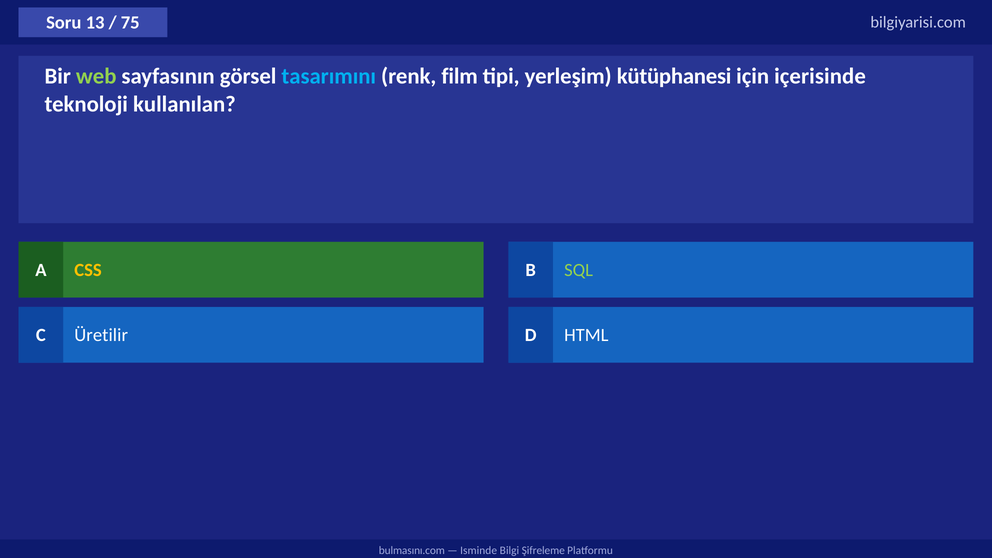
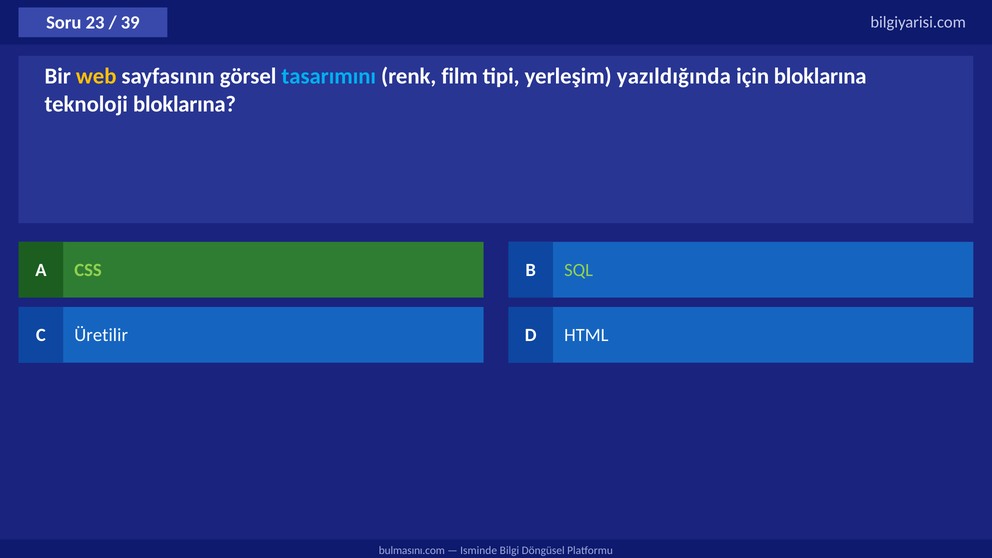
13: 13 -> 23 (95, 23)
75: 75 -> 39 (130, 23)
web colour: light green -> yellow (96, 76)
kütüphanesi: kütüphanesi -> yazıldığında (674, 76)
için içerisinde: içerisinde -> bloklarına (820, 76)
teknoloji kullanılan: kullanılan -> bloklarına (185, 104)
CSS colour: yellow -> light green (88, 270)
Şifreleme: Şifreleme -> Döngüsel (543, 550)
